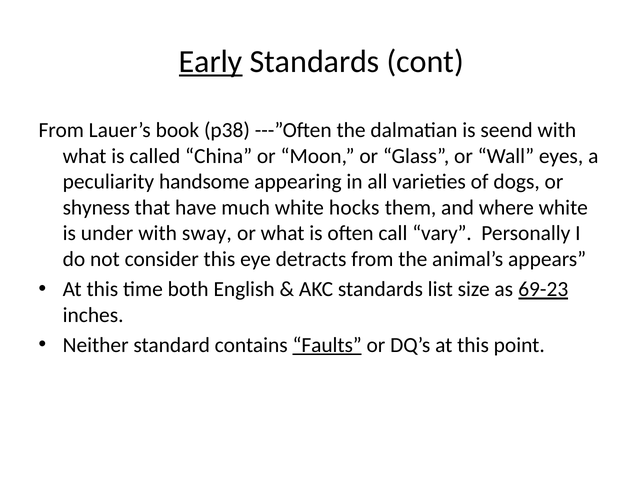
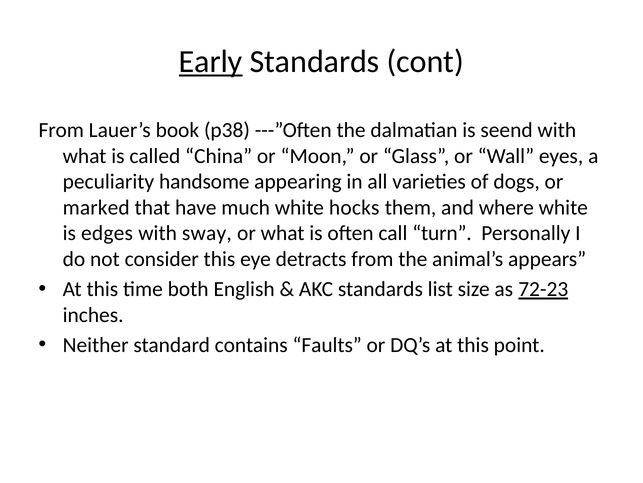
shyness: shyness -> marked (96, 207)
under: under -> edges (107, 233)
vary: vary -> turn (442, 233)
69-23: 69-23 -> 72-23 (543, 289)
Faults underline: present -> none (327, 344)
